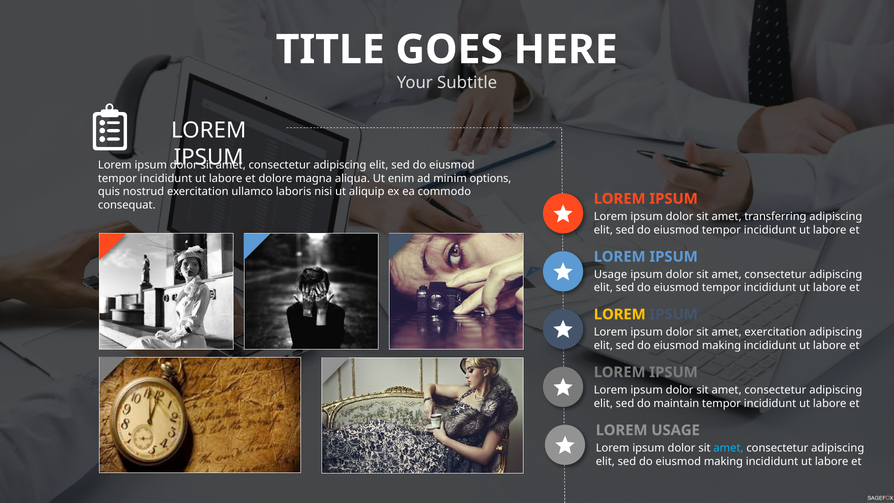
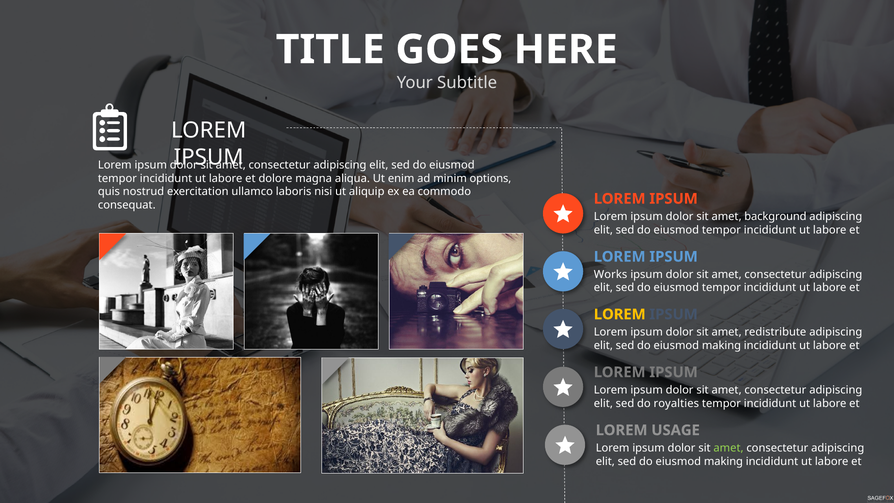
transferring: transferring -> background (775, 216)
Usage: Usage -> Works (611, 274)
amet exercitation: exercitation -> redistribute (775, 332)
maintain: maintain -> royalties (676, 403)
amet colour: light blue -> light green (729, 448)
